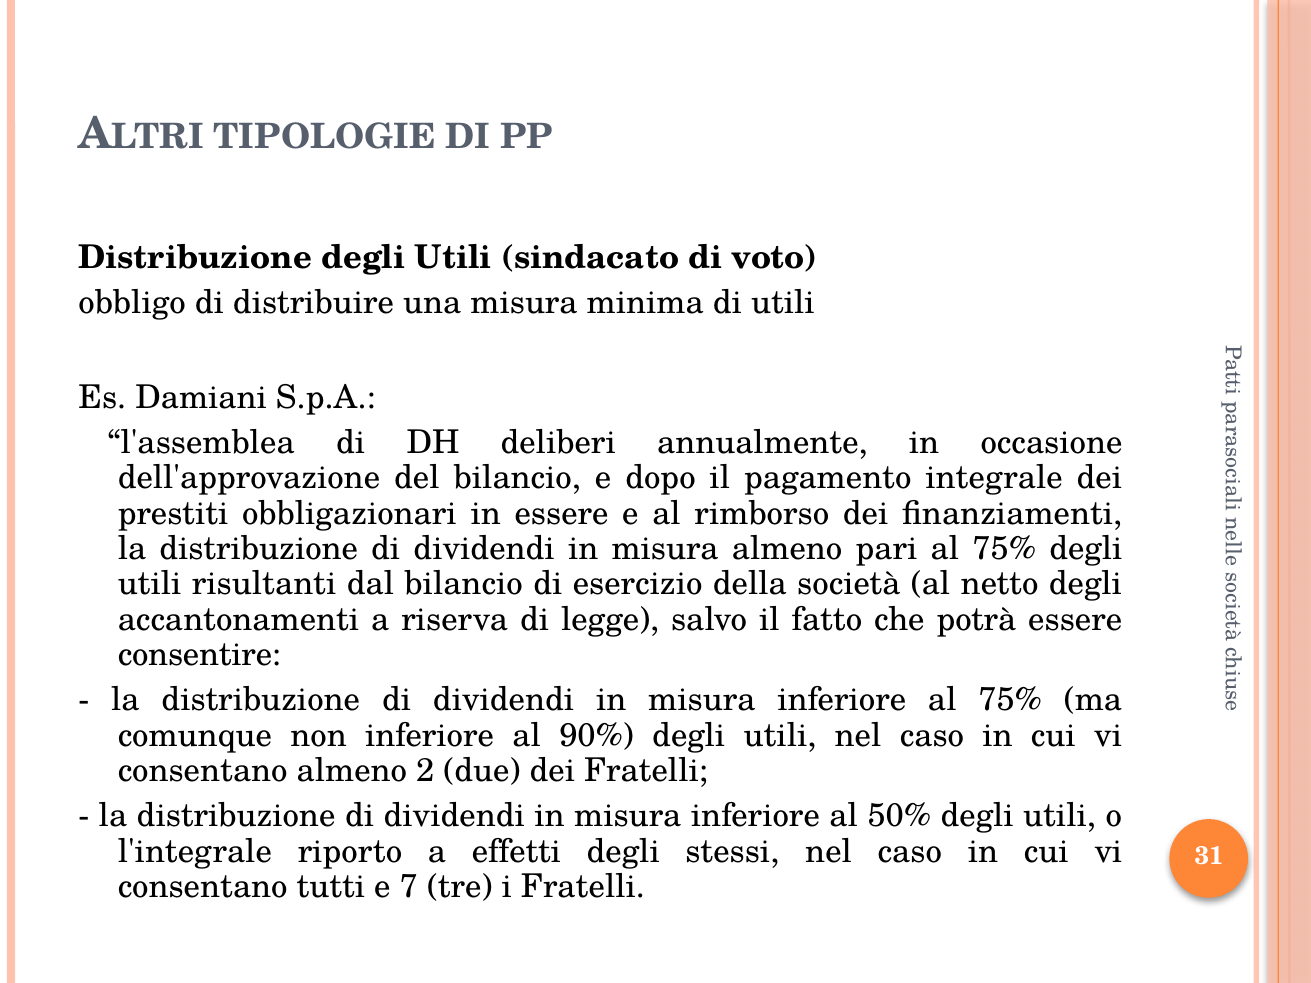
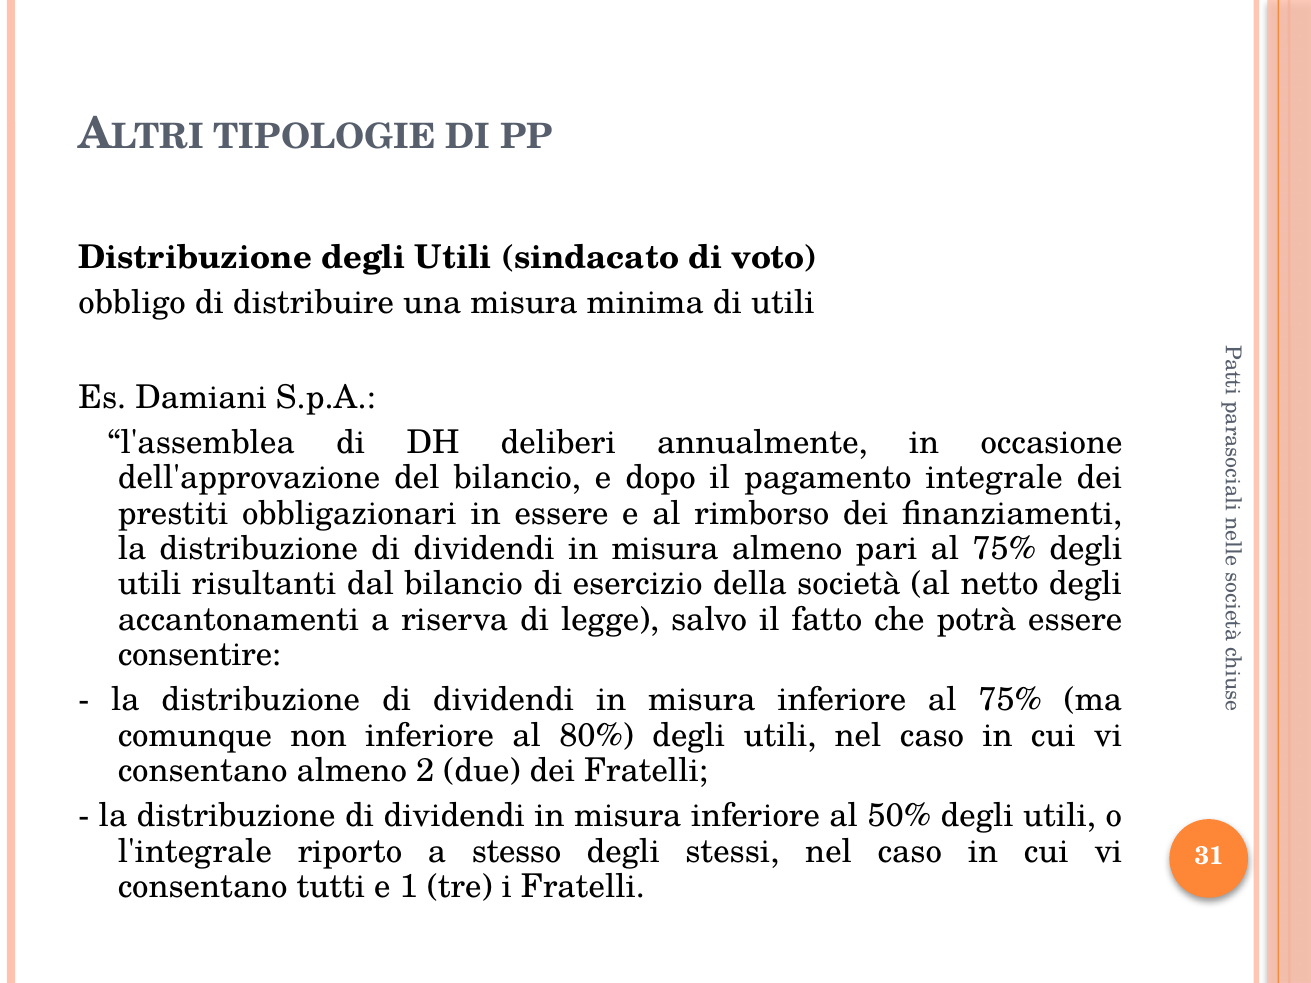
90%: 90% -> 80% (597, 736)
effetti: effetti -> stesso (516, 852)
7: 7 -> 1 (409, 887)
